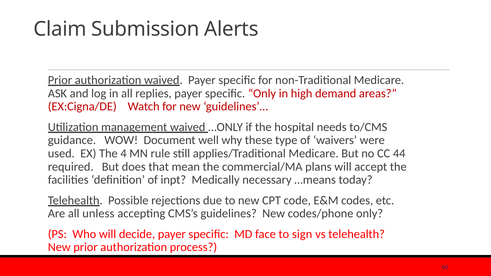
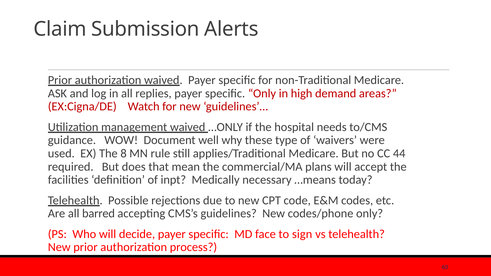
4: 4 -> 8 (124, 154)
unless: unless -> barred (99, 214)
